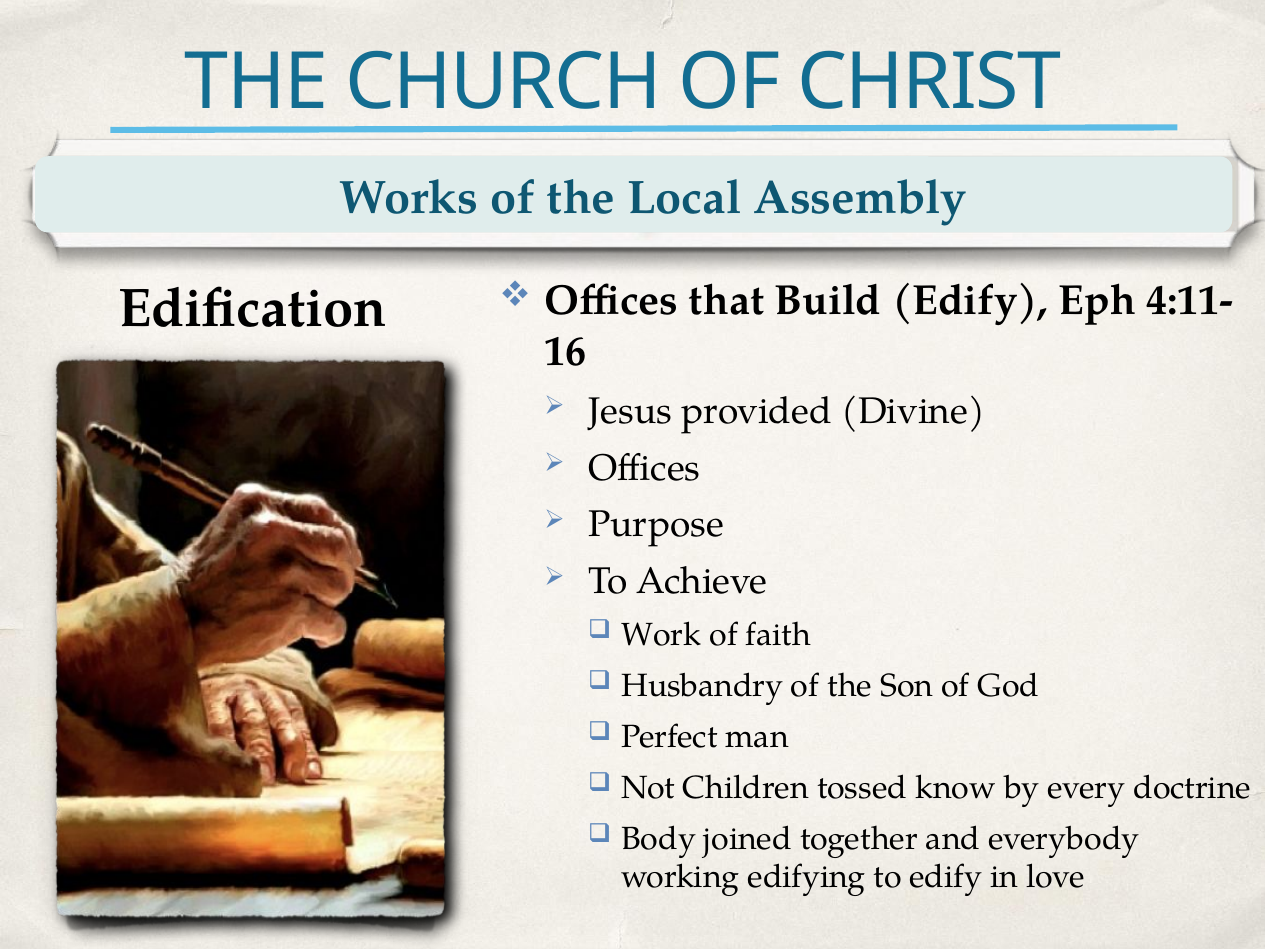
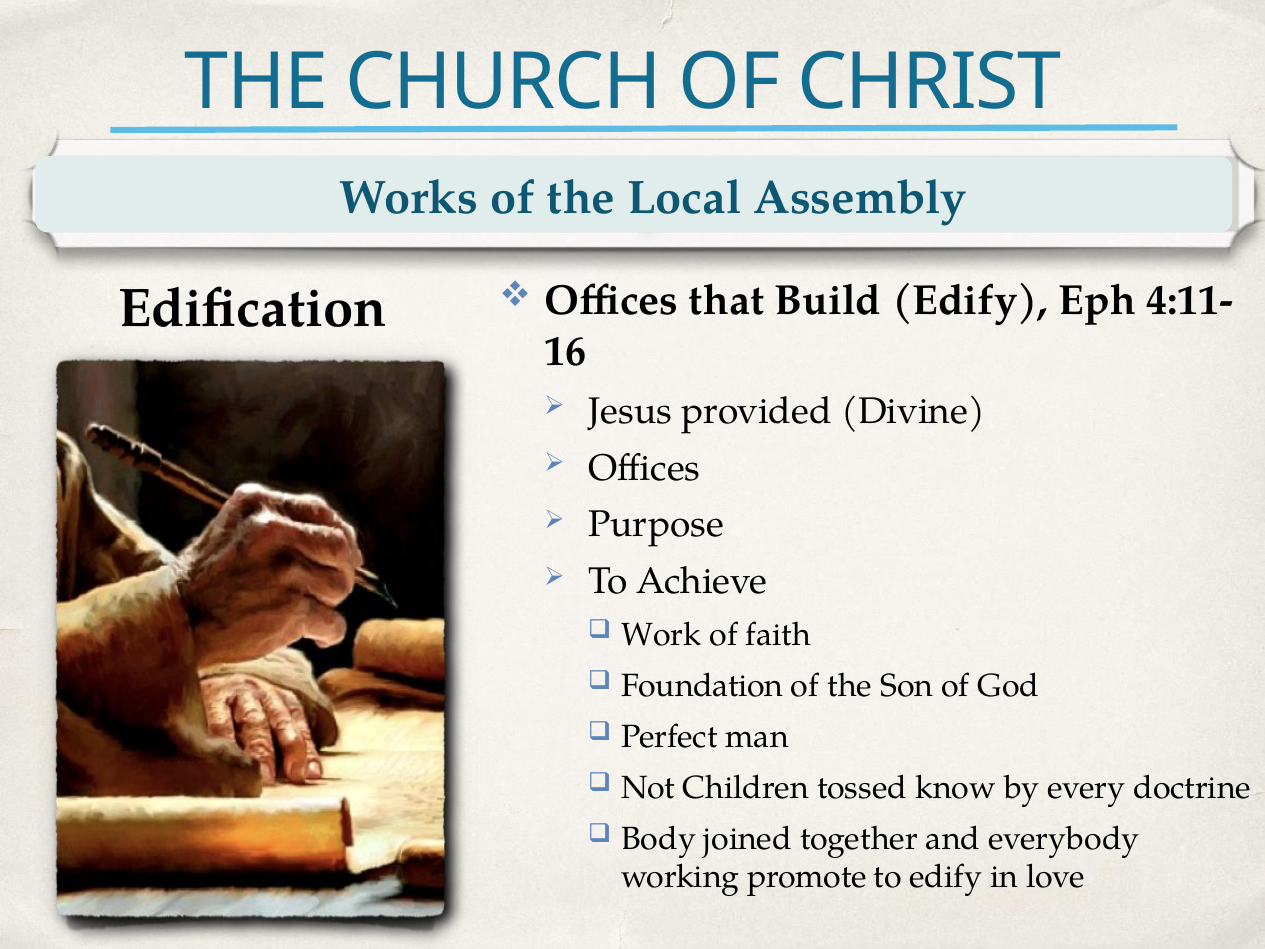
Husbandry: Husbandry -> Foundation (702, 686)
edifying: edifying -> promote (807, 877)
